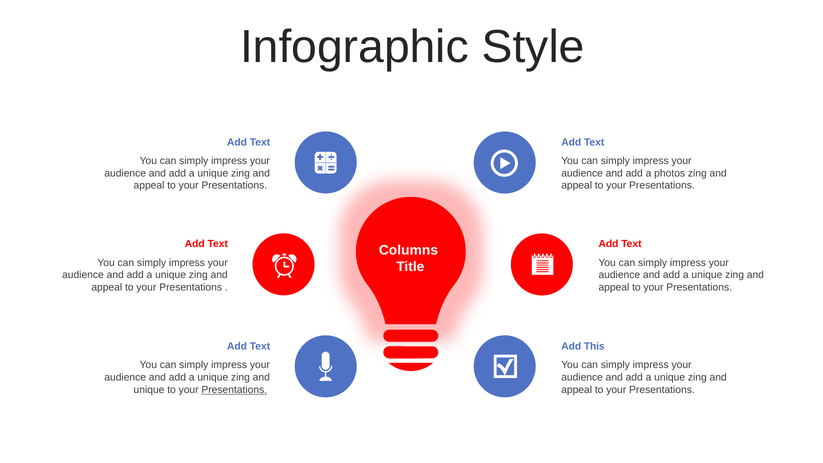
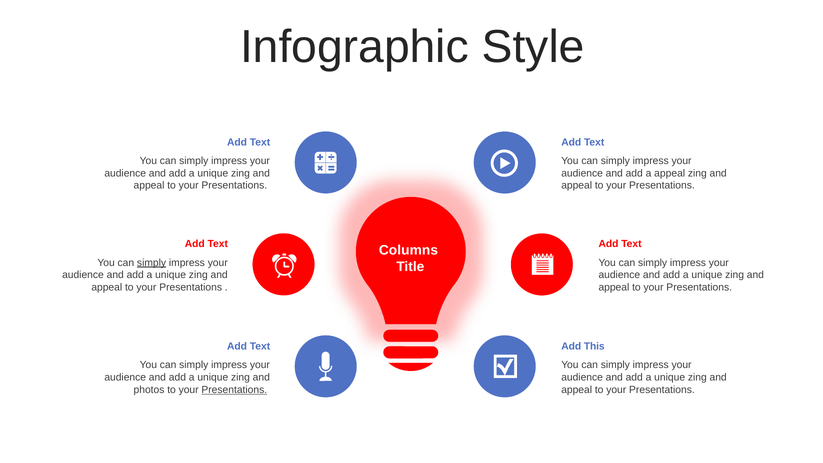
a photos: photos -> appeal (670, 173)
simply underline: none -> present (152, 263)
unique: unique -> photos (149, 390)
